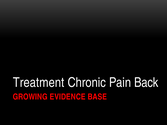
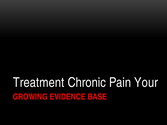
Back: Back -> Your (146, 83)
